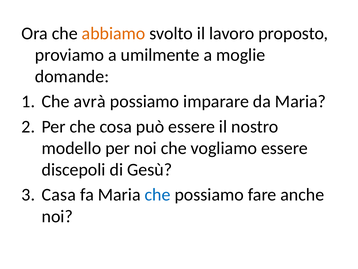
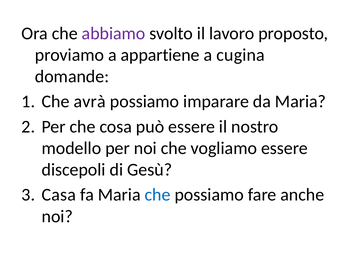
abbiamo colour: orange -> purple (114, 33)
umilmente: umilmente -> appartiene (160, 55)
moglie: moglie -> cugina (241, 55)
